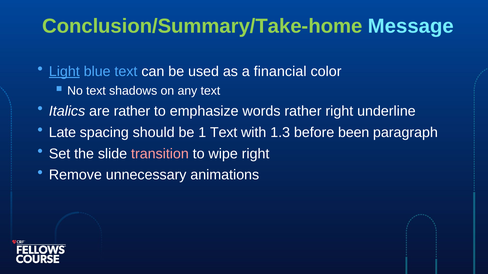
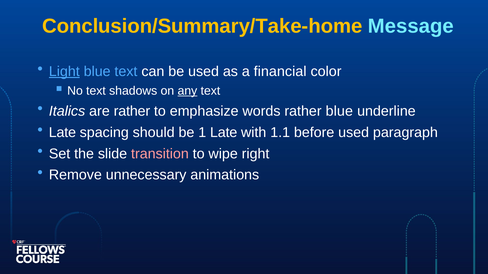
Conclusion/Summary/Take-home colour: light green -> yellow (202, 26)
any underline: none -> present (187, 91)
rather right: right -> blue (339, 111)
1 Text: Text -> Late (224, 133)
1.3: 1.3 -> 1.1 (280, 133)
before been: been -> used (354, 133)
